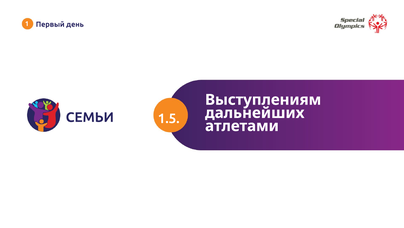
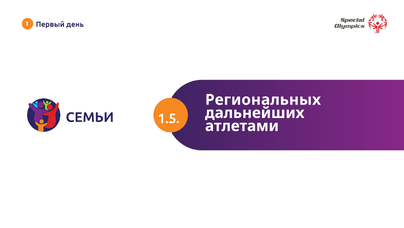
Выступлениям: Выступлениям -> Региональных (263, 99)
